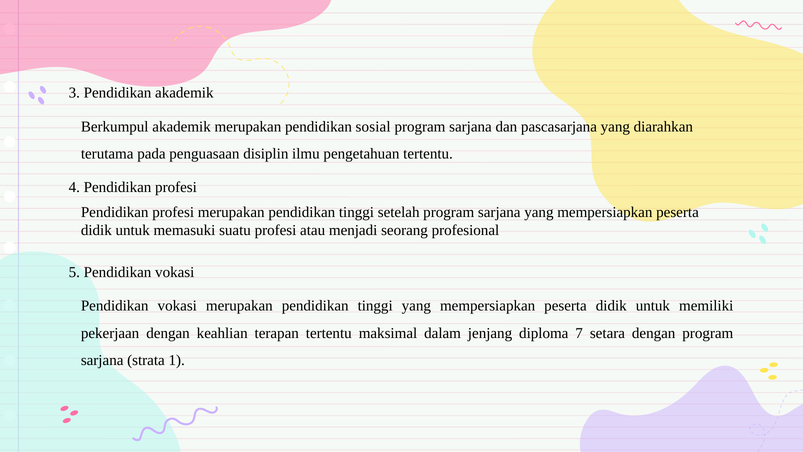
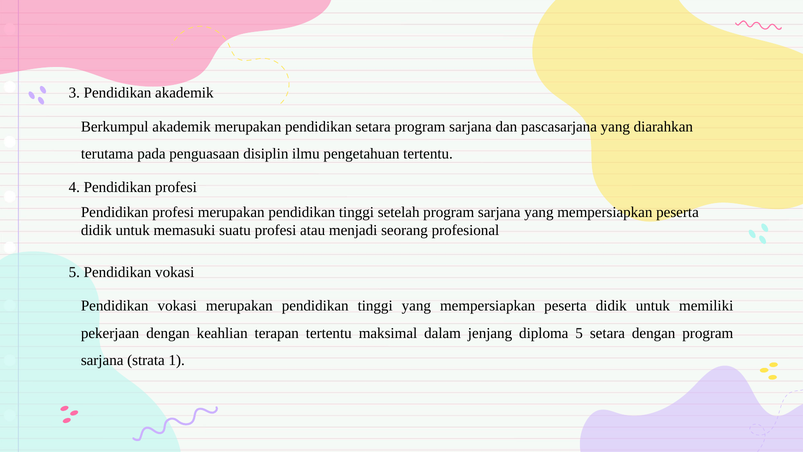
pendidikan sosial: sosial -> setara (373, 126)
diploma 7: 7 -> 5 (579, 333)
